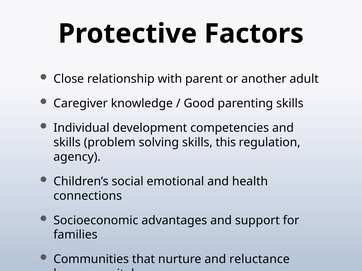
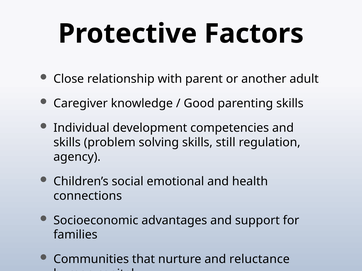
this: this -> still (226, 143)
